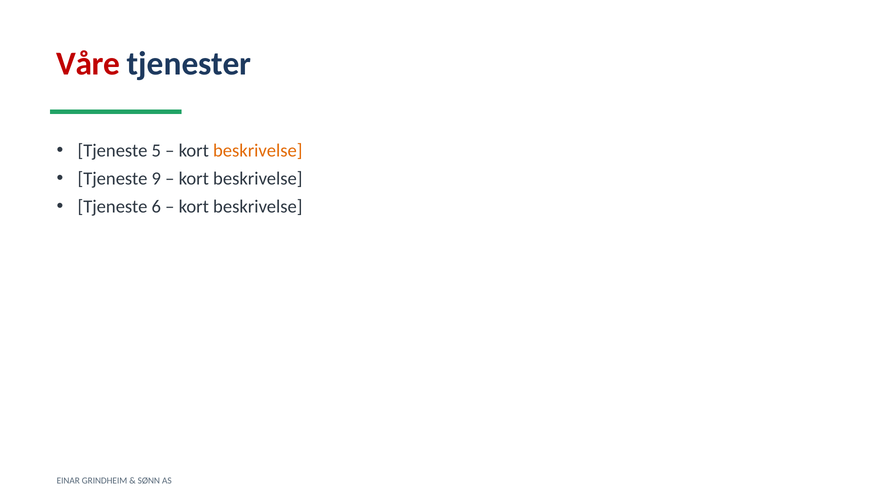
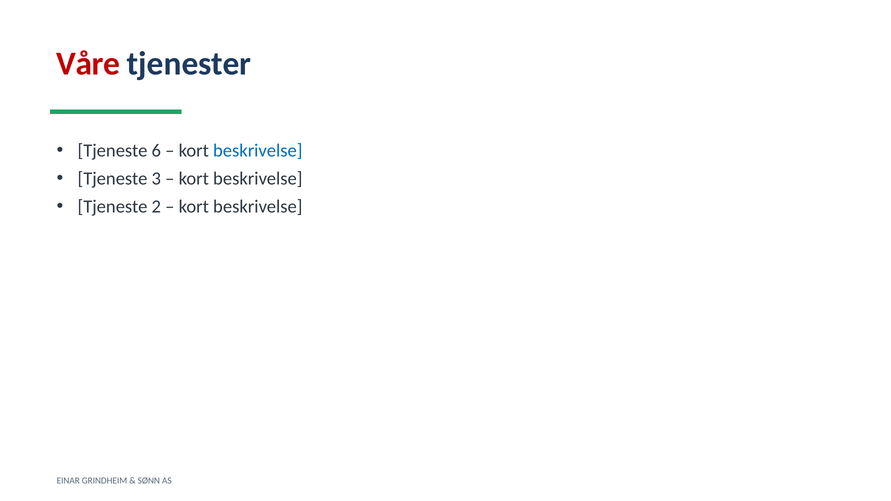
5: 5 -> 6 (156, 151)
beskrivelse colour: orange -> blue (258, 151)
9: 9 -> 3 (156, 179)
6: 6 -> 2 (156, 207)
